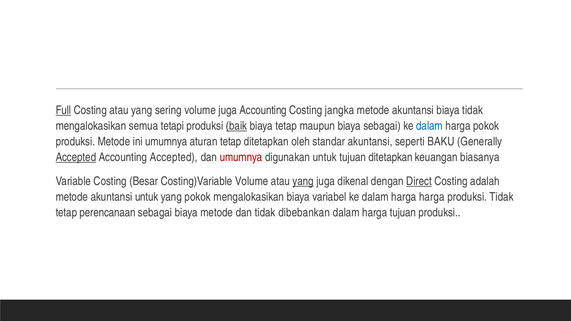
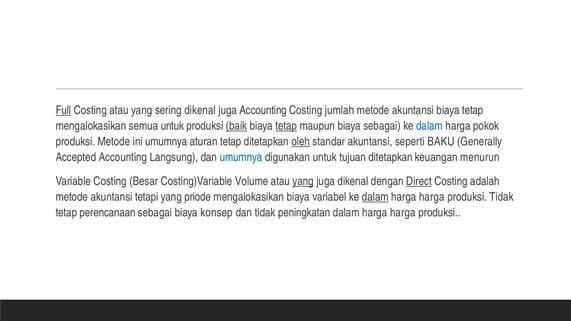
sering volume: volume -> dikenal (200, 110)
jangka: jangka -> jumlah (340, 110)
akuntansi biaya tidak: tidak -> tetap (473, 110)
semua tetapi: tetapi -> untuk (172, 126)
tetap underline: none -> present (286, 126)
oleh underline: none -> present (301, 142)
Accepted underline: present -> none (76, 157)
Accounting Accepted: Accepted -> Langsung (174, 157)
umumnya colour: red -> blue (241, 157)
biasanya: biasanya -> menurun (480, 157)
akuntansi untuk: untuk -> tetapi (147, 197)
yang pokok: pokok -> priode (198, 197)
dalam underline: none -> present (375, 197)
biaya metode: metode -> konsep (217, 213)
dibebankan: dibebankan -> peningkatan (304, 213)
tujuan: tujuan -> harga (403, 213)
